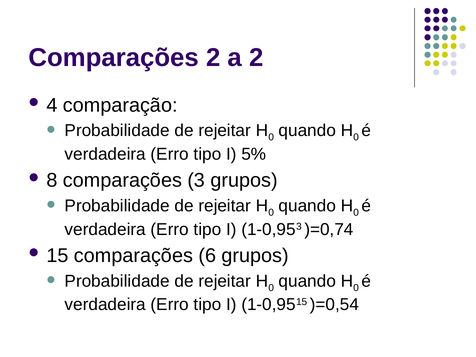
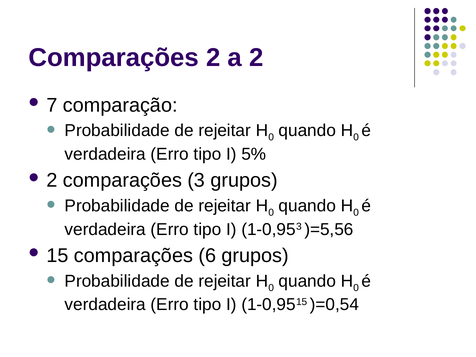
4: 4 -> 7 (52, 105)
8: 8 -> 2 (52, 180)
)=0,74: )=0,74 -> )=5,56 (329, 229)
